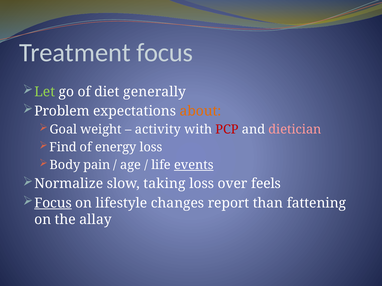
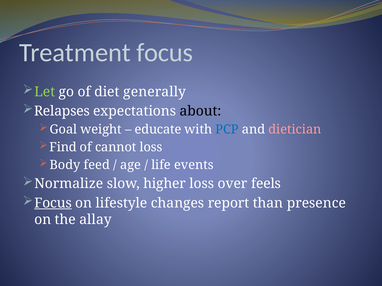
Problem: Problem -> Relapses (62, 111)
about colour: orange -> black (201, 111)
activity: activity -> educate (158, 130)
PCP colour: red -> blue (227, 130)
energy: energy -> cannot (116, 147)
pain: pain -> feed (97, 165)
events underline: present -> none (194, 165)
taking: taking -> higher (165, 184)
fattening: fattening -> presence (316, 203)
